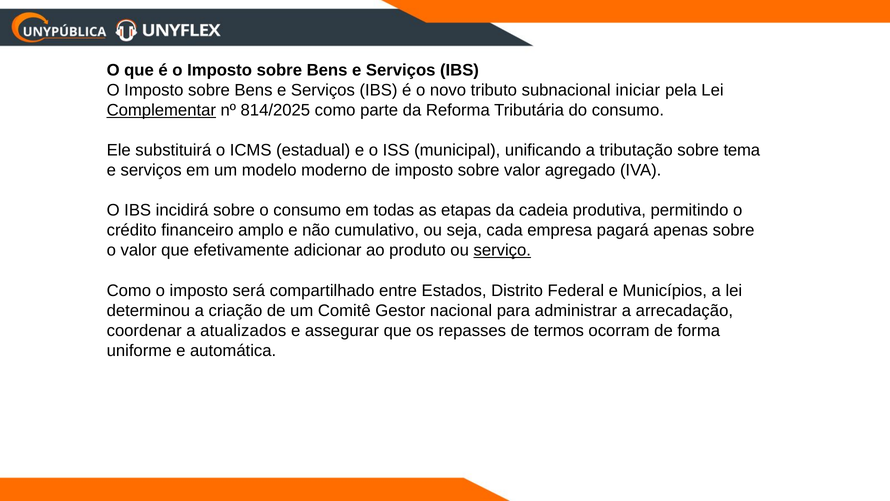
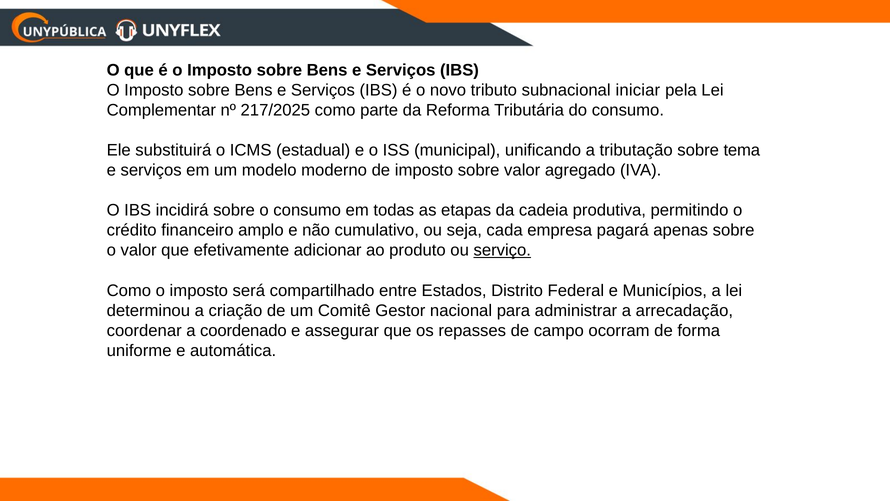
Complementar underline: present -> none (161, 110)
814/2025: 814/2025 -> 217/2025 (275, 110)
atualizados: atualizados -> coordenado (243, 330)
termos: termos -> campo (559, 330)
